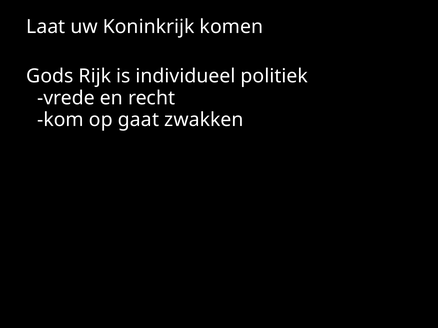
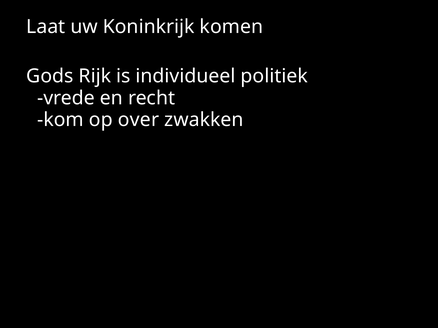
gaat: gaat -> over (138, 120)
